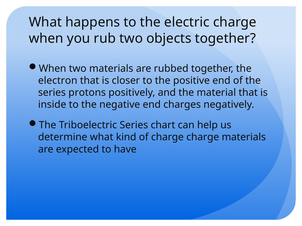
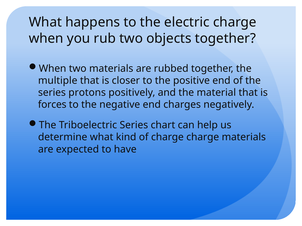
electron: electron -> multiple (58, 81)
inside: inside -> forces (52, 105)
